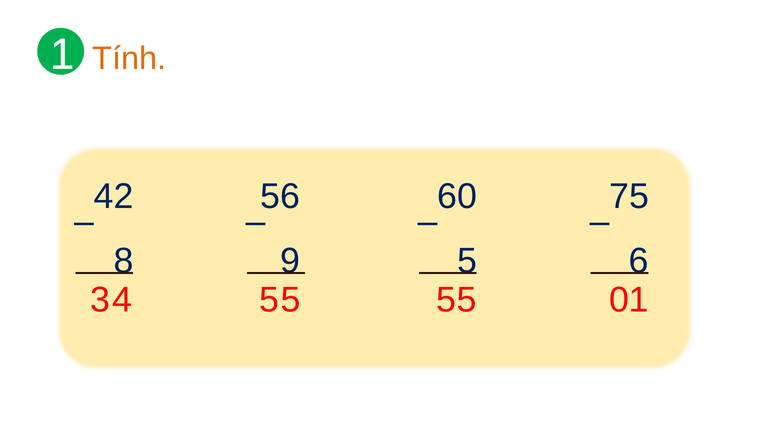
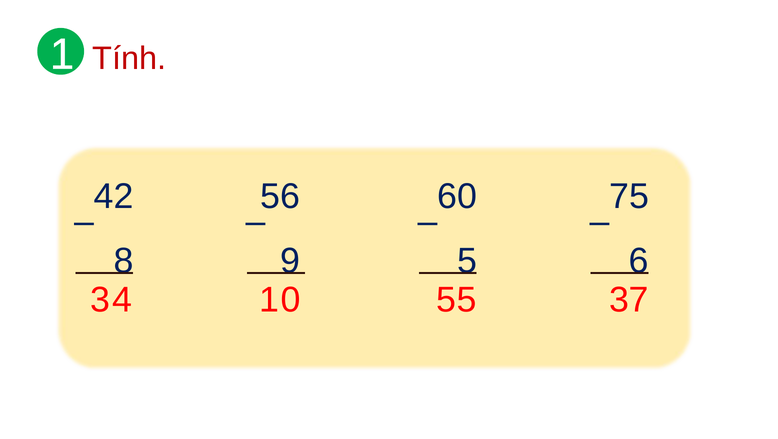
Tính colour: orange -> red (129, 59)
3 5: 5 -> 1 (269, 300)
4 5: 5 -> 0 (290, 300)
5 0: 0 -> 3 (619, 300)
5 1: 1 -> 7 (639, 300)
